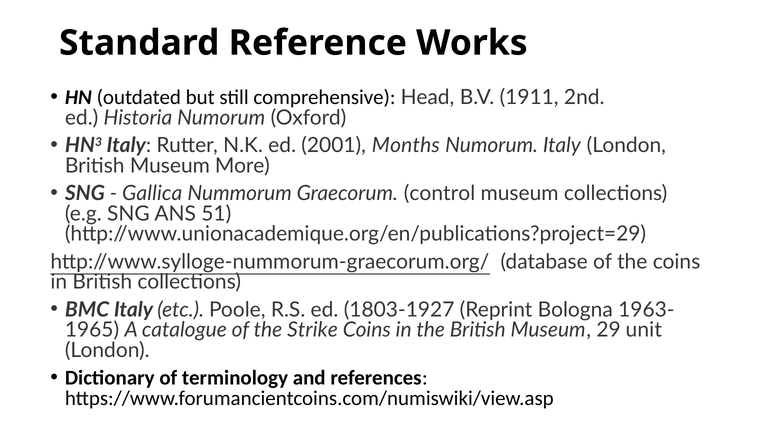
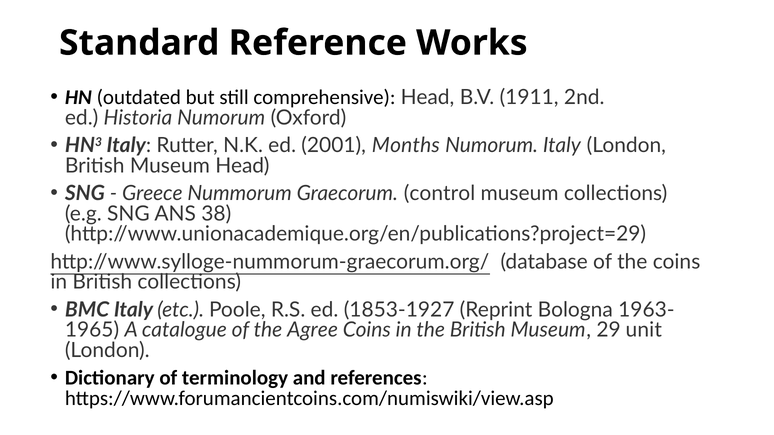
Museum More: More -> Head (242, 166)
Gallica: Gallica -> Greece (152, 194)
51: 51 -> 38 (216, 214)
1803-1927: 1803-1927 -> 1853-1927 (399, 310)
Strike: Strike -> Agree (313, 330)
